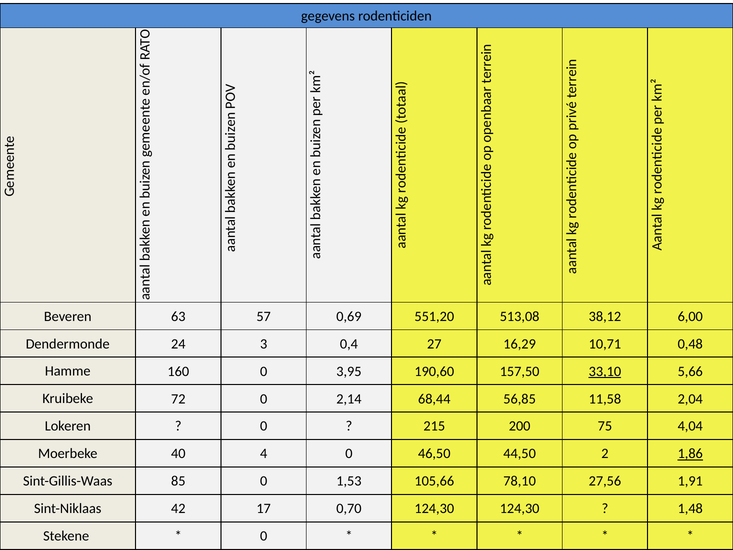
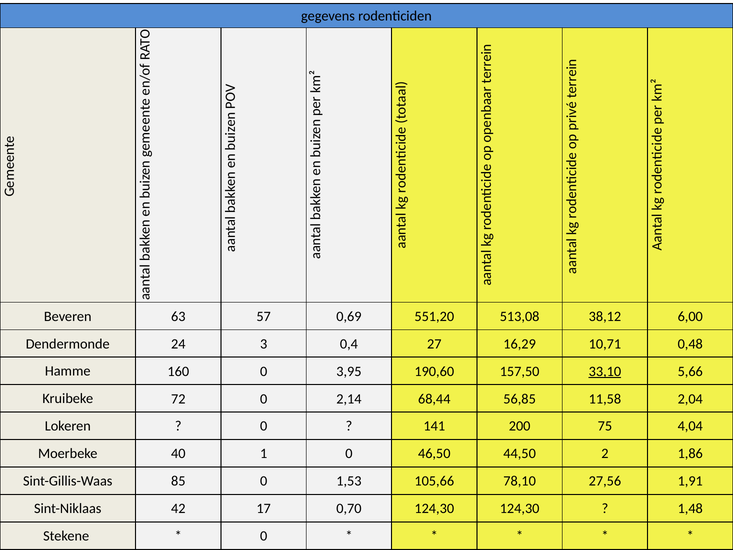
215: 215 -> 141 (434, 426)
4: 4 -> 1 (264, 454)
1,86 underline: present -> none (690, 454)
